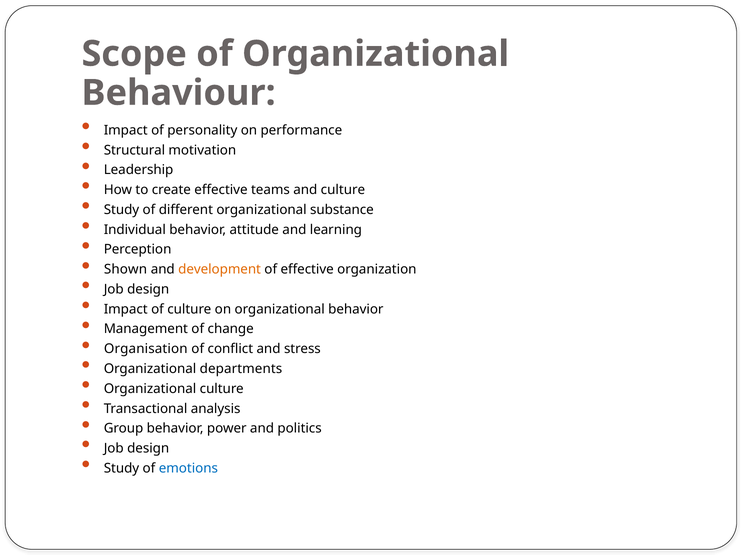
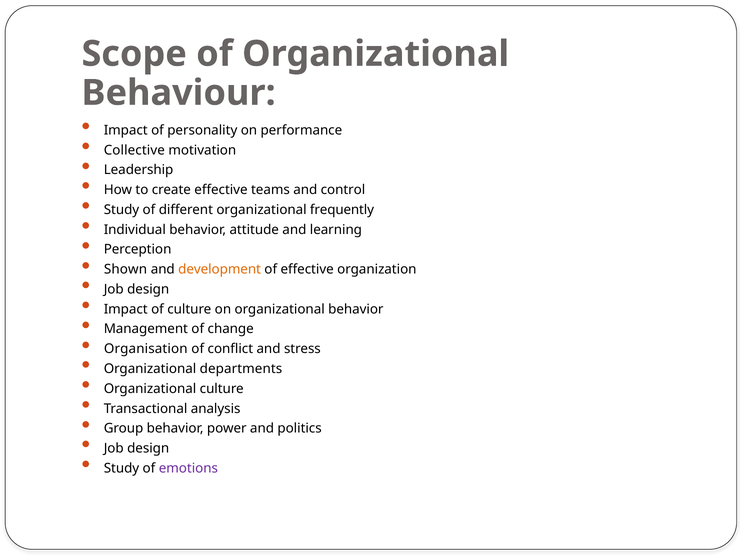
Structural: Structural -> Collective (134, 150)
and culture: culture -> control (343, 190)
substance: substance -> frequently (342, 210)
emotions colour: blue -> purple (188, 468)
